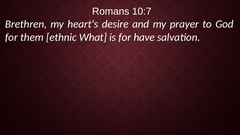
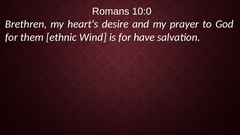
10:7: 10:7 -> 10:0 (142, 11)
What: What -> Wind (93, 37)
